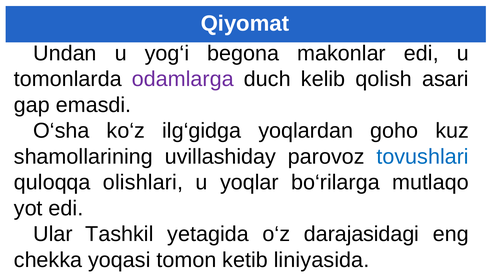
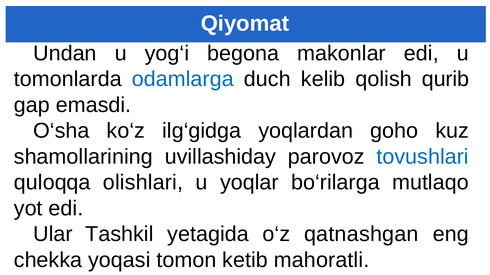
odamlarga colour: purple -> blue (183, 79)
asari: asari -> qurib (446, 79)
darajasidagi: darajasidagi -> qatnashgan (361, 235)
liniyasida: liniyasida -> mahoratli (322, 261)
